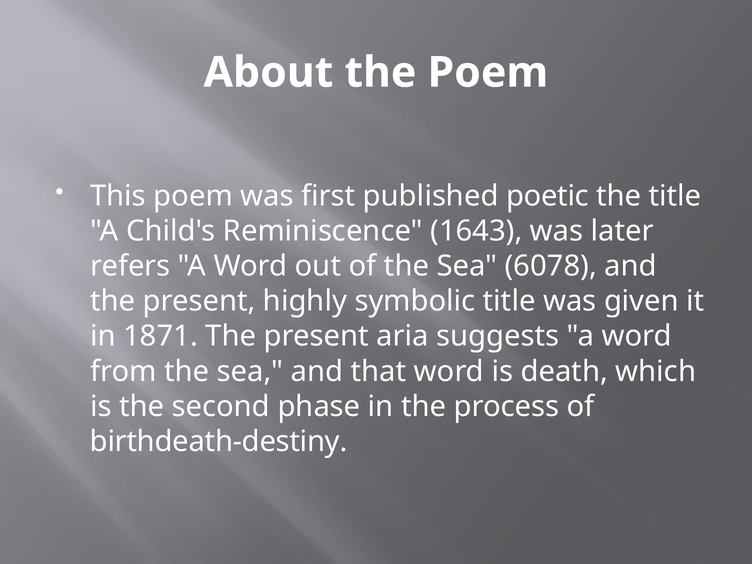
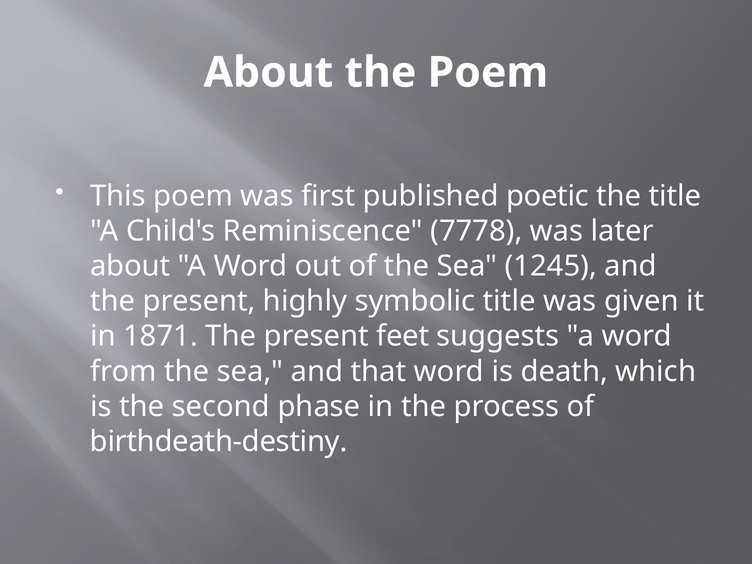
1643: 1643 -> 7778 (476, 231)
refers: refers -> about (130, 266)
6078: 6078 -> 1245 (551, 266)
aria: aria -> feet (403, 336)
